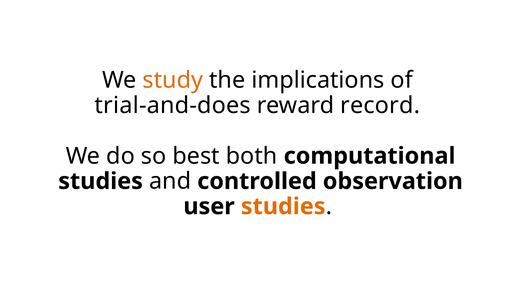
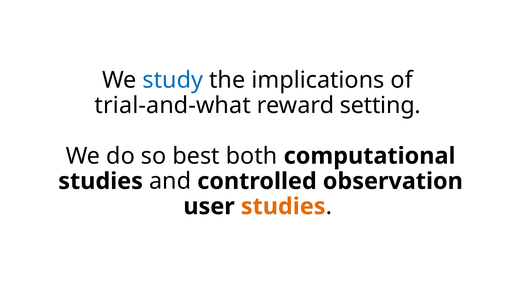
study colour: orange -> blue (173, 80)
trial-and-does: trial-and-does -> trial-and-what (173, 106)
record: record -> setting (380, 106)
